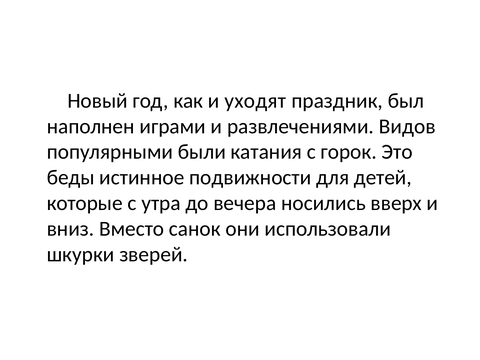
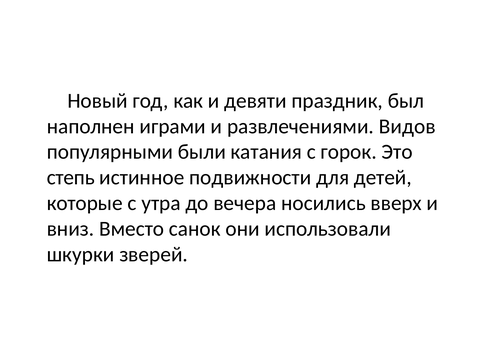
уходят: уходят -> девяти (255, 101)
беды: беды -> степь (71, 178)
